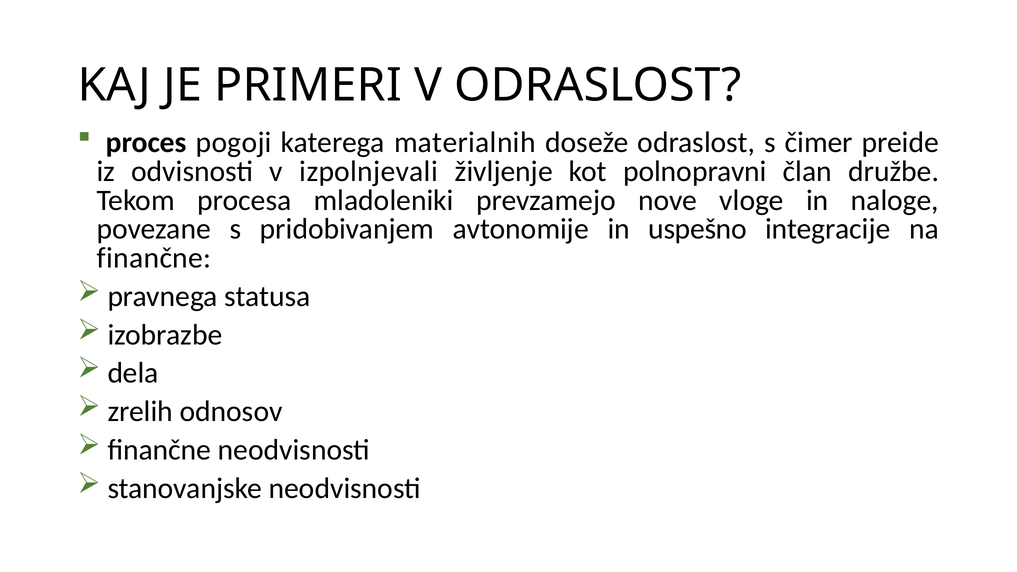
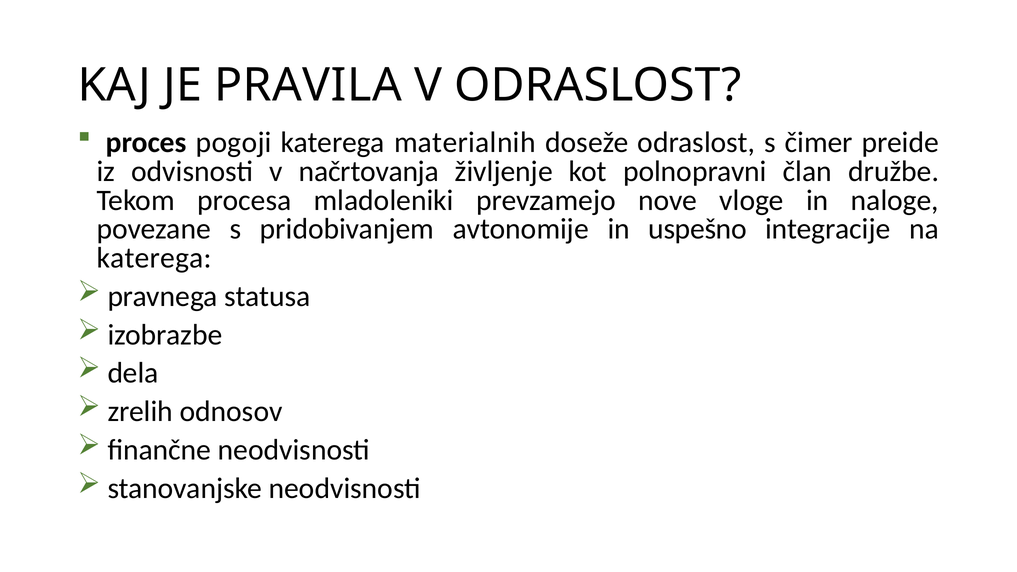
PRIMERI: PRIMERI -> PRAVILA (308, 85)
izpolnjevali: izpolnjevali -> načrtovanja (369, 171)
finančne: finančne -> katerega (154, 258)
